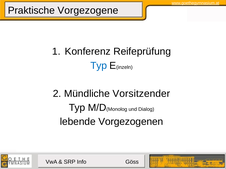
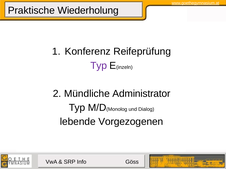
Vorgezogene: Vorgezogene -> Wiederholung (88, 11)
Typ colour: blue -> purple (99, 66)
Vorsitzender: Vorsitzender -> Administrator (141, 94)
